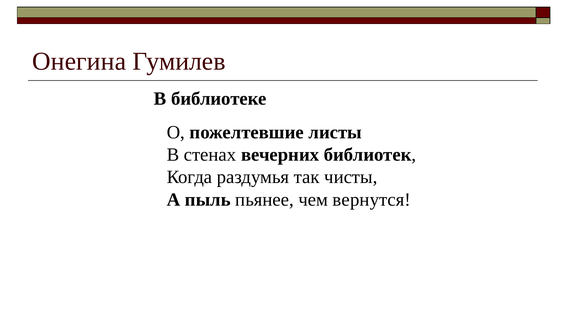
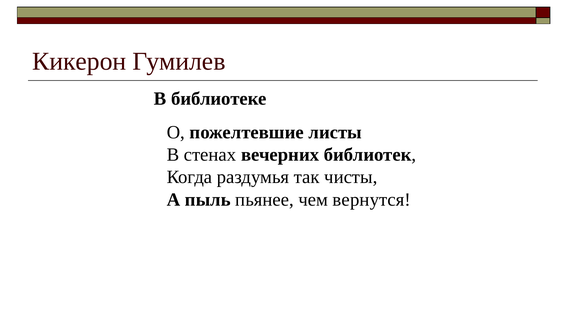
Онегина: Онегина -> Кикерон (79, 61)
